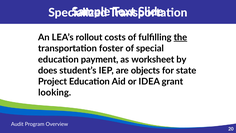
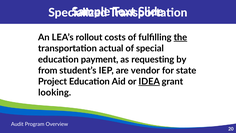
foster: foster -> actual (111, 48)
worksheet: worksheet -> requesting (153, 59)
does: does -> from (48, 70)
objects: objects -> vendor (145, 70)
IDEA underline: none -> present (149, 81)
